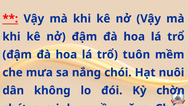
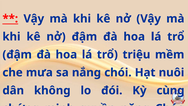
tuôn: tuôn -> triệu (136, 54)
chờn: chờn -> cùng (170, 90)
